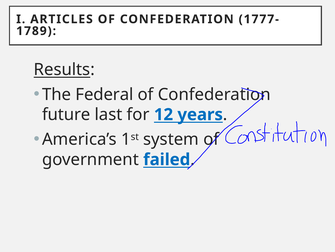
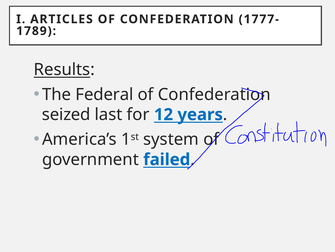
future: future -> seized (66, 114)
